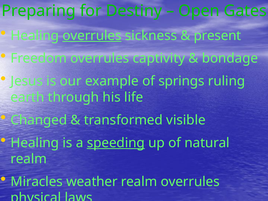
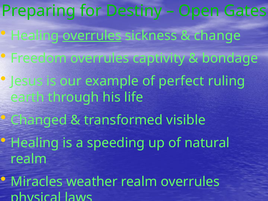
present: present -> change (217, 36)
springs: springs -> perfect (181, 81)
speeding underline: present -> none (116, 143)
